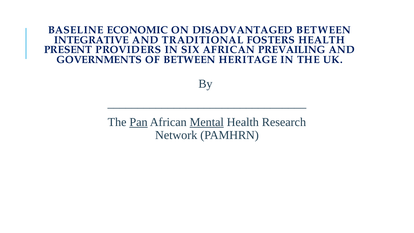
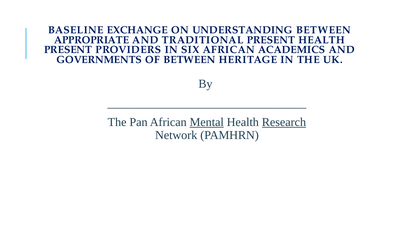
ECONOMIC: ECONOMIC -> EXCHANGE (137, 30)
DISADVANTAGED: DISADVANTAGED -> UNDERSTANDING (242, 30)
INTEGRATIVE: INTEGRATIVE -> APPROPRIATE (92, 40)
TRADITIONAL FOSTERS: FOSTERS -> PRESENT (271, 40)
PREVAILING: PREVAILING -> ACADEMICS (292, 50)
Pan underline: present -> none (139, 122)
Research underline: none -> present (284, 122)
